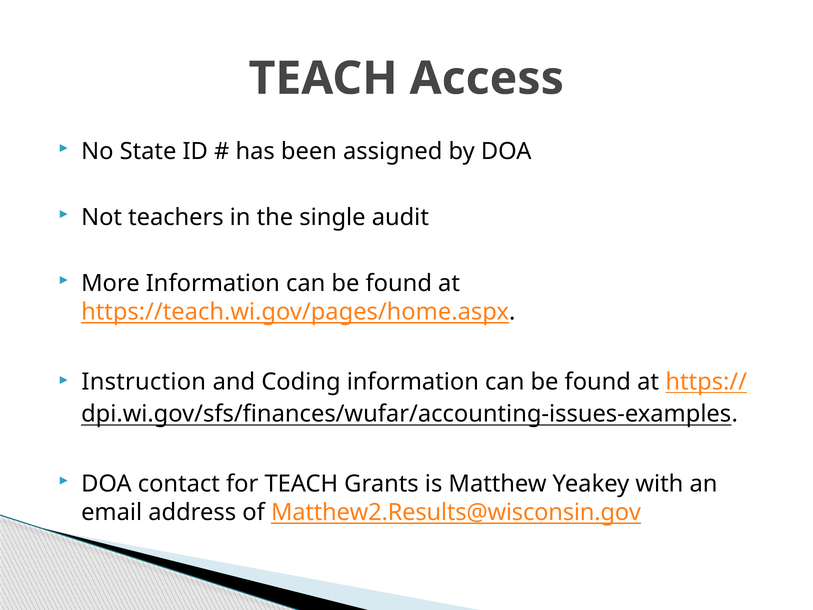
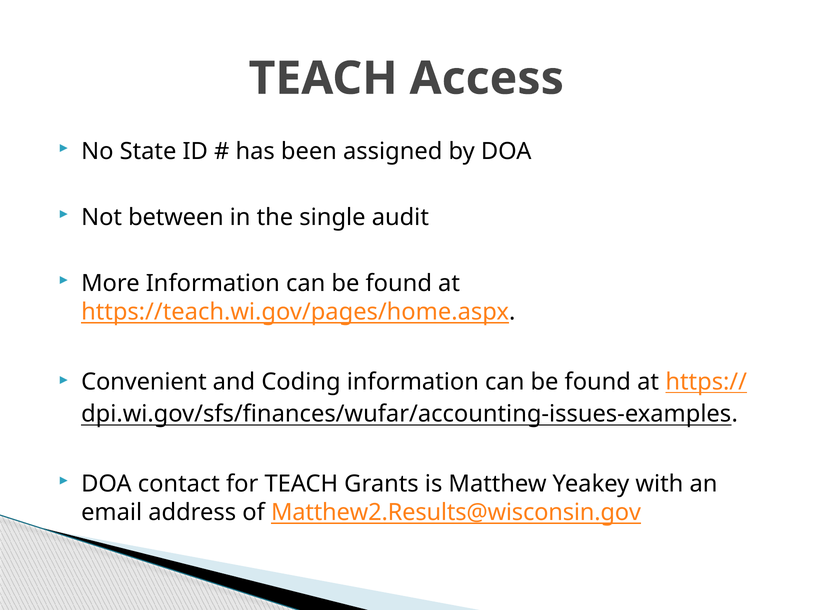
teachers: teachers -> between (176, 218)
Instruction: Instruction -> Convenient (144, 382)
